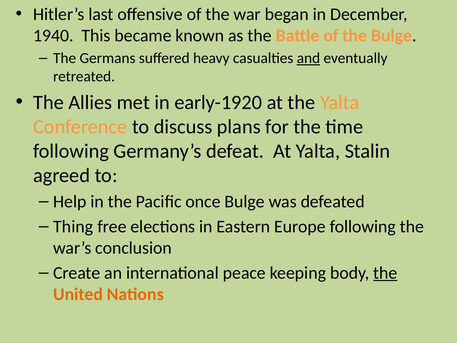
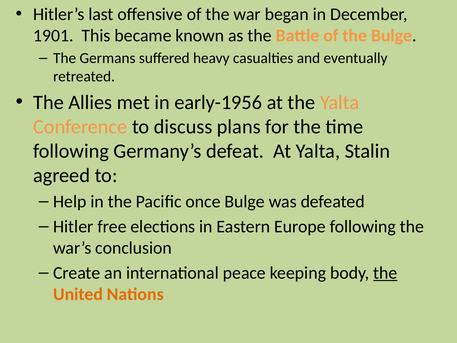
1940: 1940 -> 1901 (53, 36)
and underline: present -> none (308, 58)
early-1920: early-1920 -> early-1956 (218, 102)
Thing: Thing -> Hitler (73, 227)
